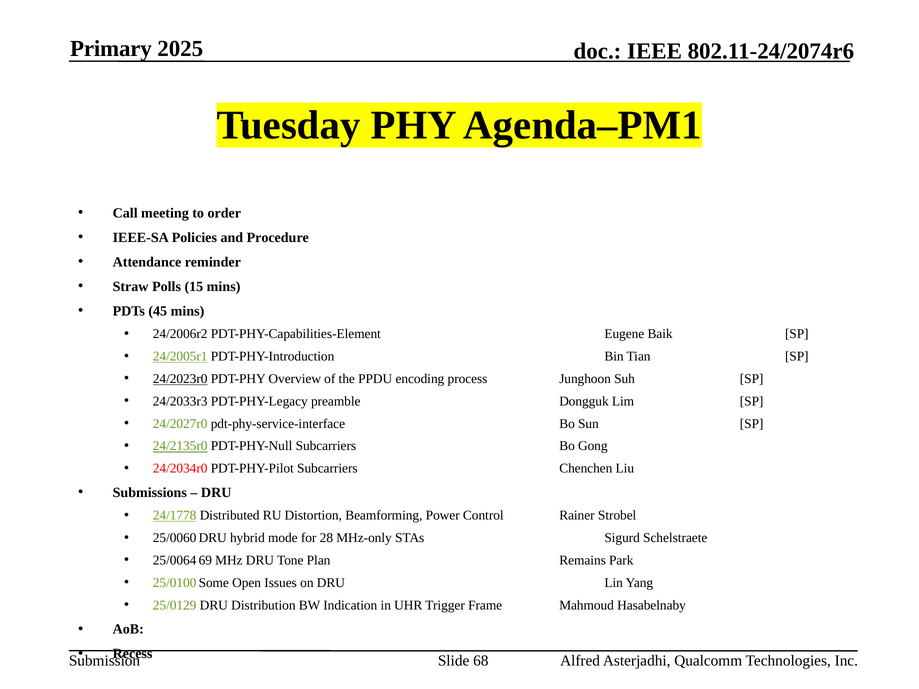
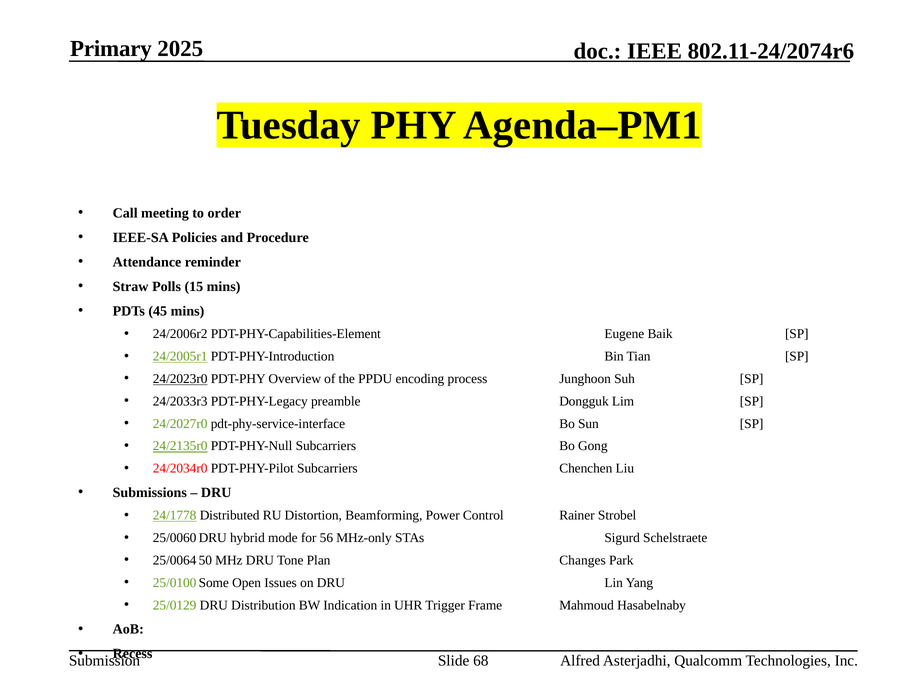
28: 28 -> 56 (326, 538)
69: 69 -> 50 (205, 560)
Remains: Remains -> Changes (583, 560)
